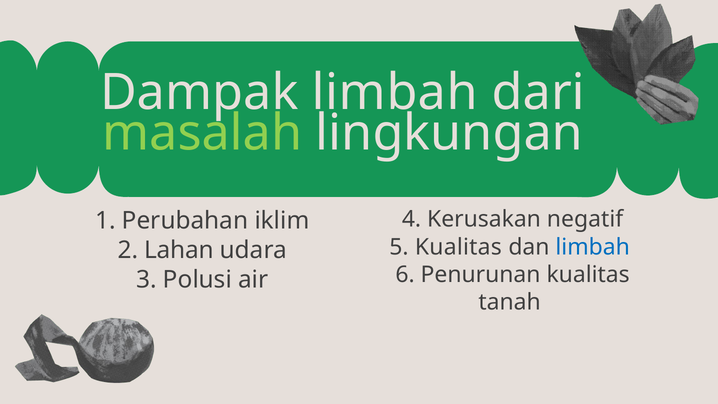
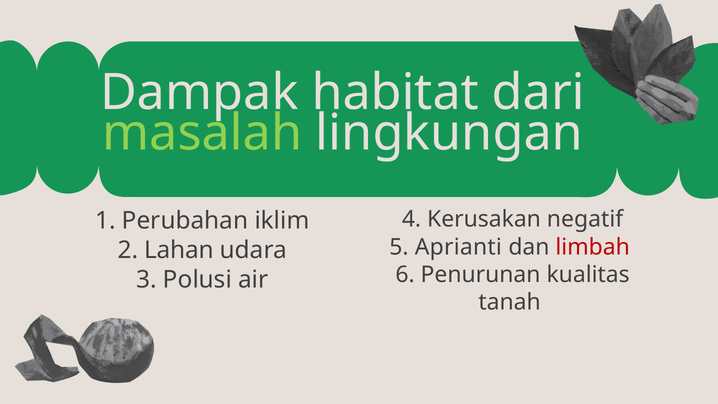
Dampak limbah: limbah -> habitat (395, 93)
5 Kualitas: Kualitas -> Aprianti (458, 247)
limbah colour: blue -> red (593, 247)
